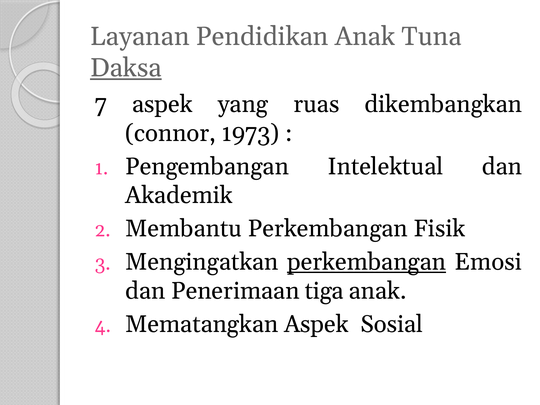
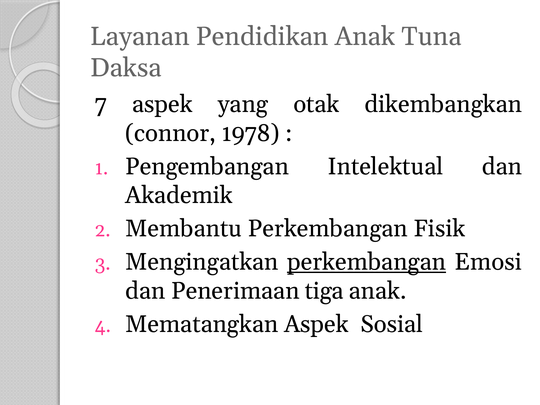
Daksa underline: present -> none (126, 68)
ruas: ruas -> otak (316, 104)
1973: 1973 -> 1978 (250, 133)
